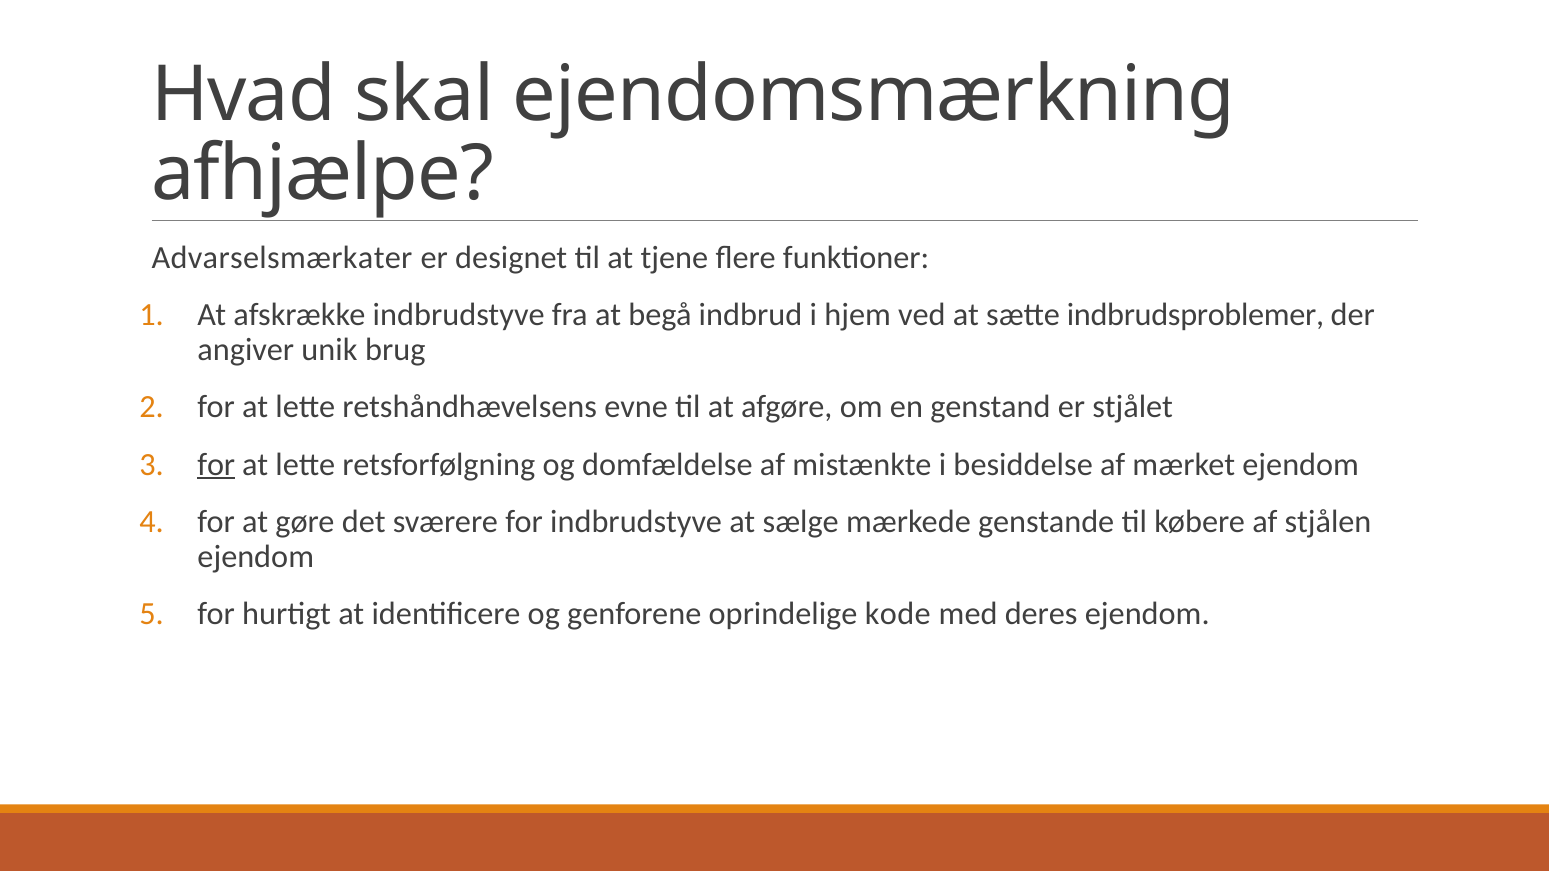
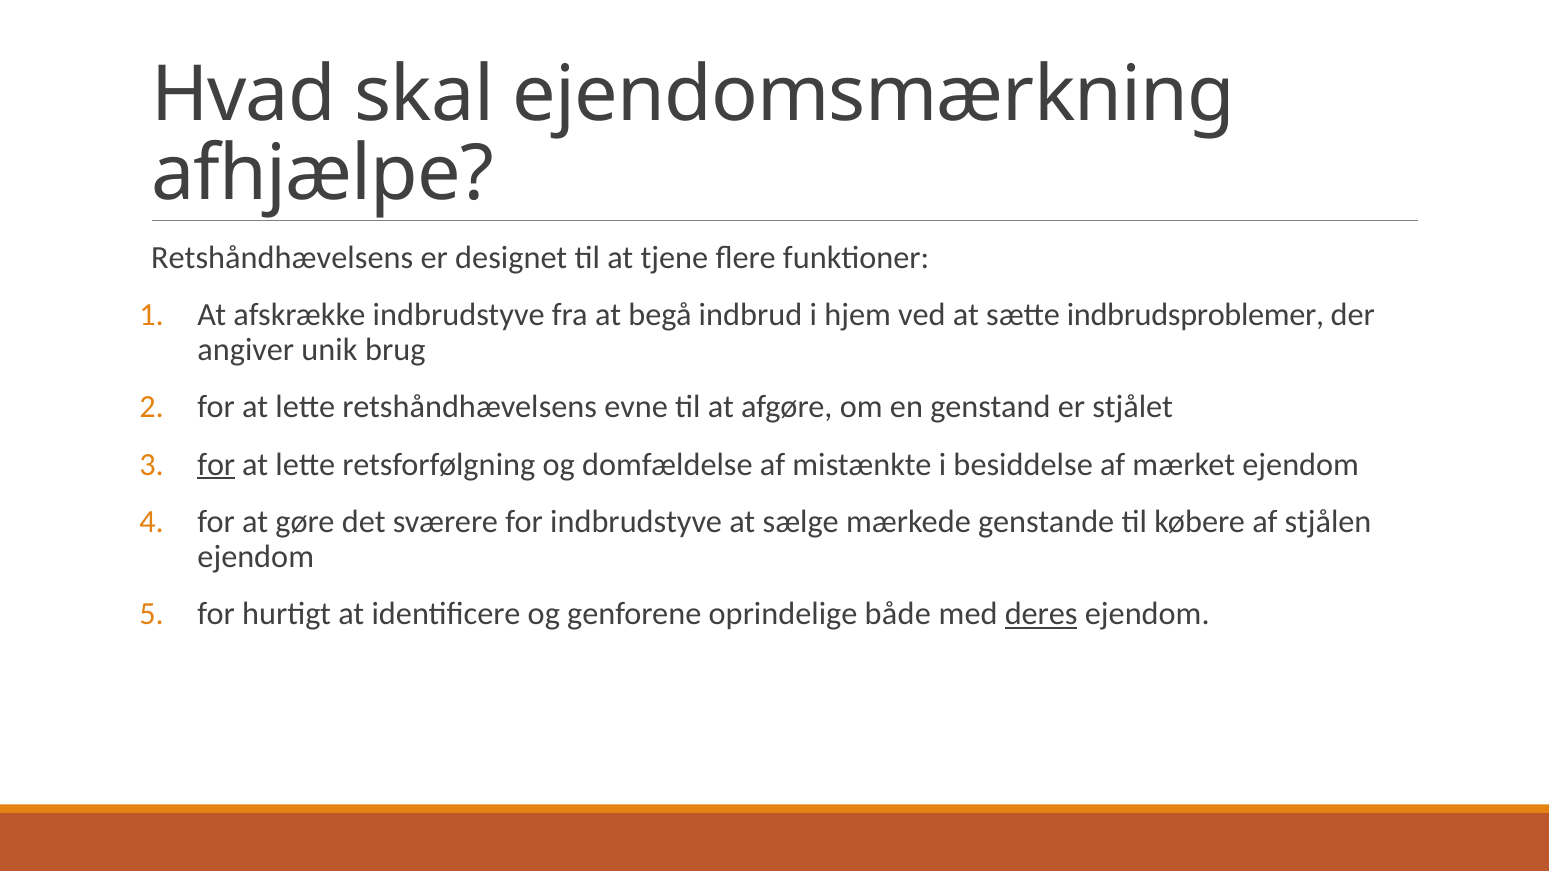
Advarselsmærkater: Advarselsmærkater -> Retshåndhævelsens (282, 258)
kode: kode -> både (898, 614)
deres underline: none -> present (1041, 614)
